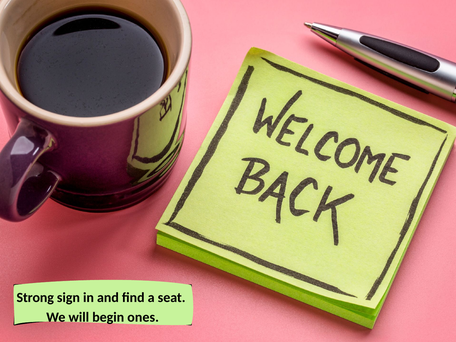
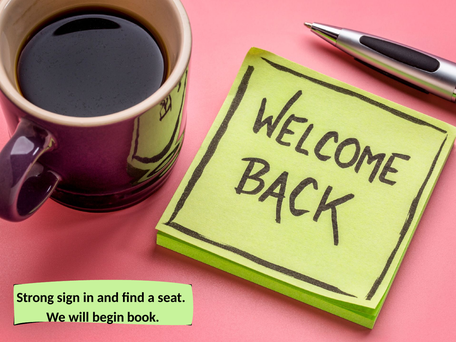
ones: ones -> book (143, 317)
